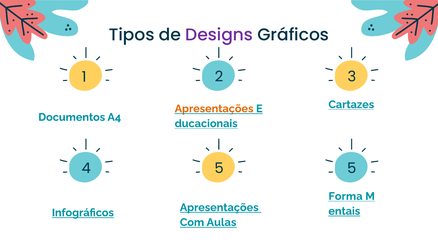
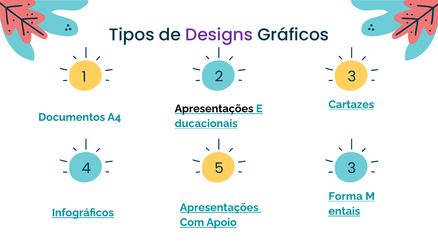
Apresentações colour: orange -> black (214, 109)
5 5: 5 -> 3 (352, 169)
Aulas: Aulas -> Apoio (222, 223)
